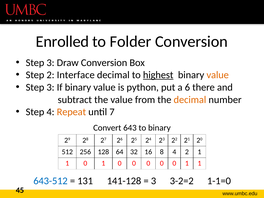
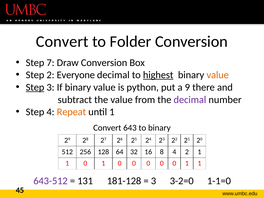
Enrolled: Enrolled -> Convert (62, 41)
3: 3 -> 7 (51, 63)
Interface: Interface -> Everyone (76, 75)
Step underline: none -> present (35, 87)
6: 6 -> 9 (187, 87)
decimal colour: orange -> purple (190, 100)
until 7: 7 -> 1 (112, 112)
643-512 colour: blue -> purple (50, 181)
141-128: 141-128 -> 181-128 (124, 181)
3-2=2: 3-2=2 -> 3-2=0 (182, 181)
